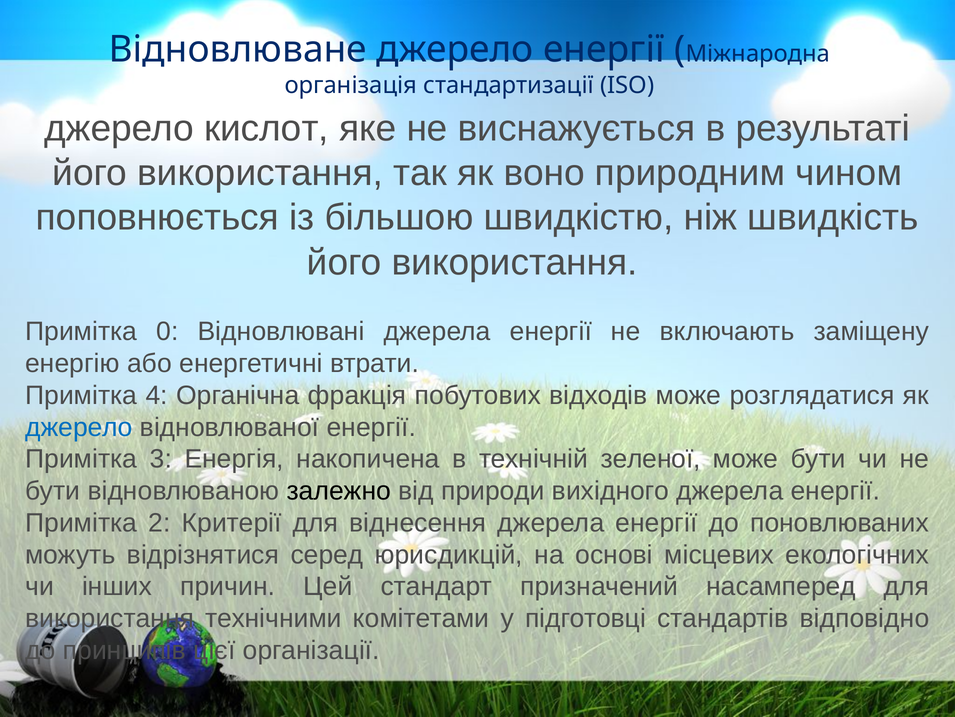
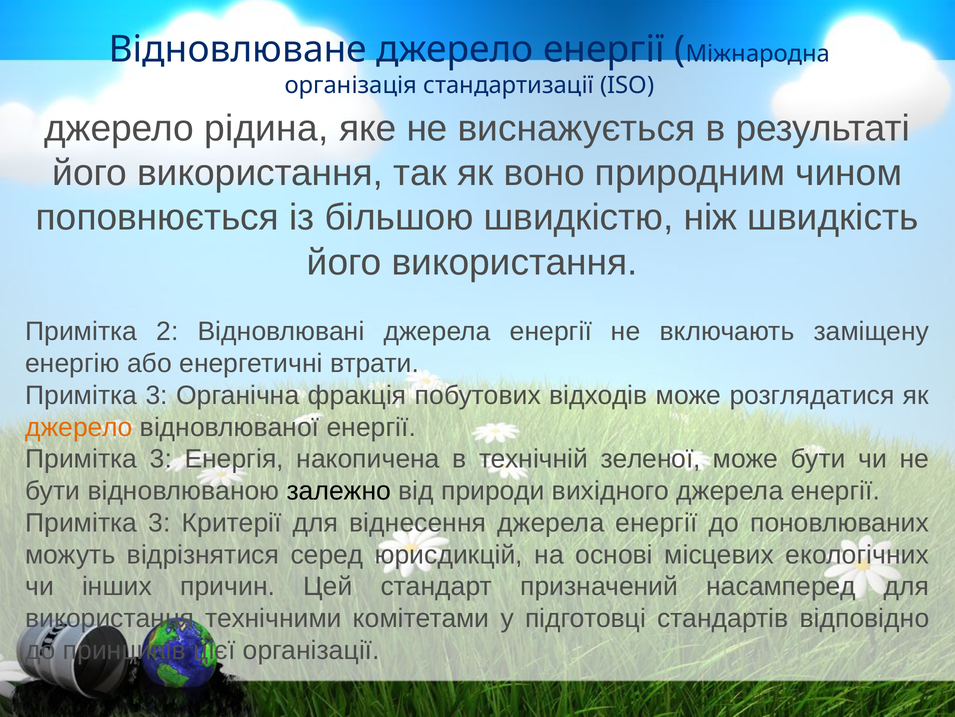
кислот: кислот -> рідина (266, 128)
0: 0 -> 2 (167, 331)
4: 4 -> 3 (157, 395)
джерело colour: blue -> orange (79, 427)
2: 2 -> 3 (159, 522)
